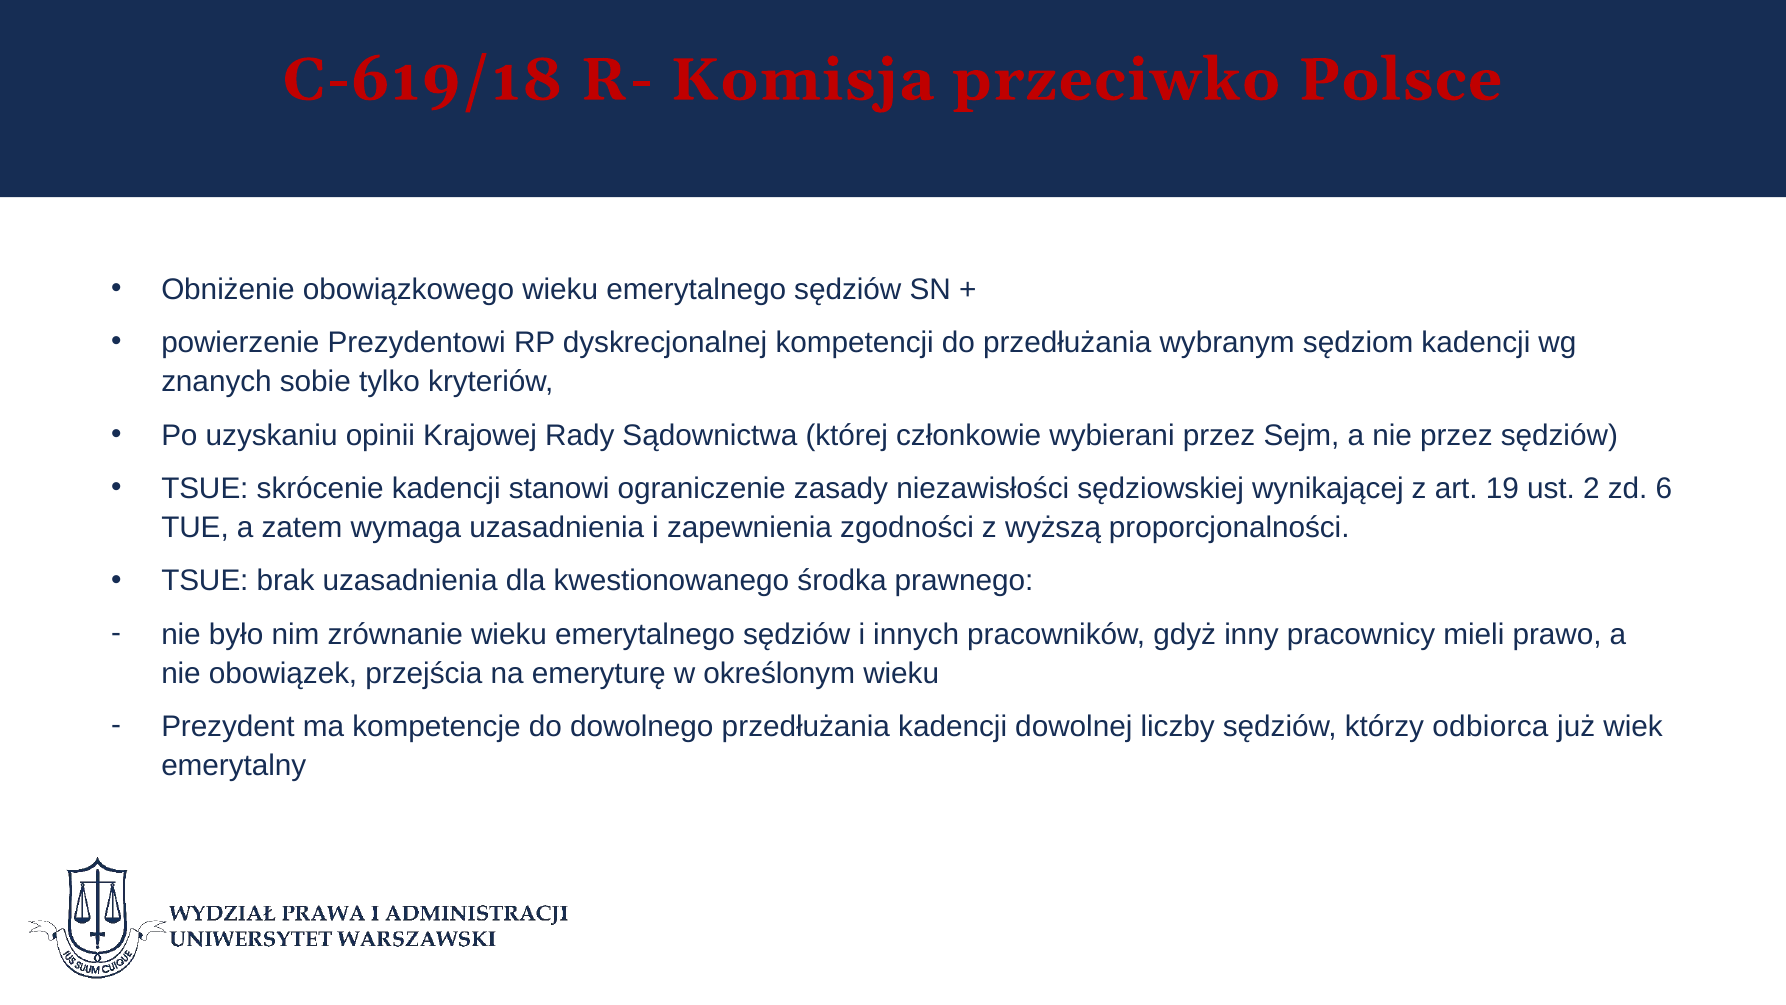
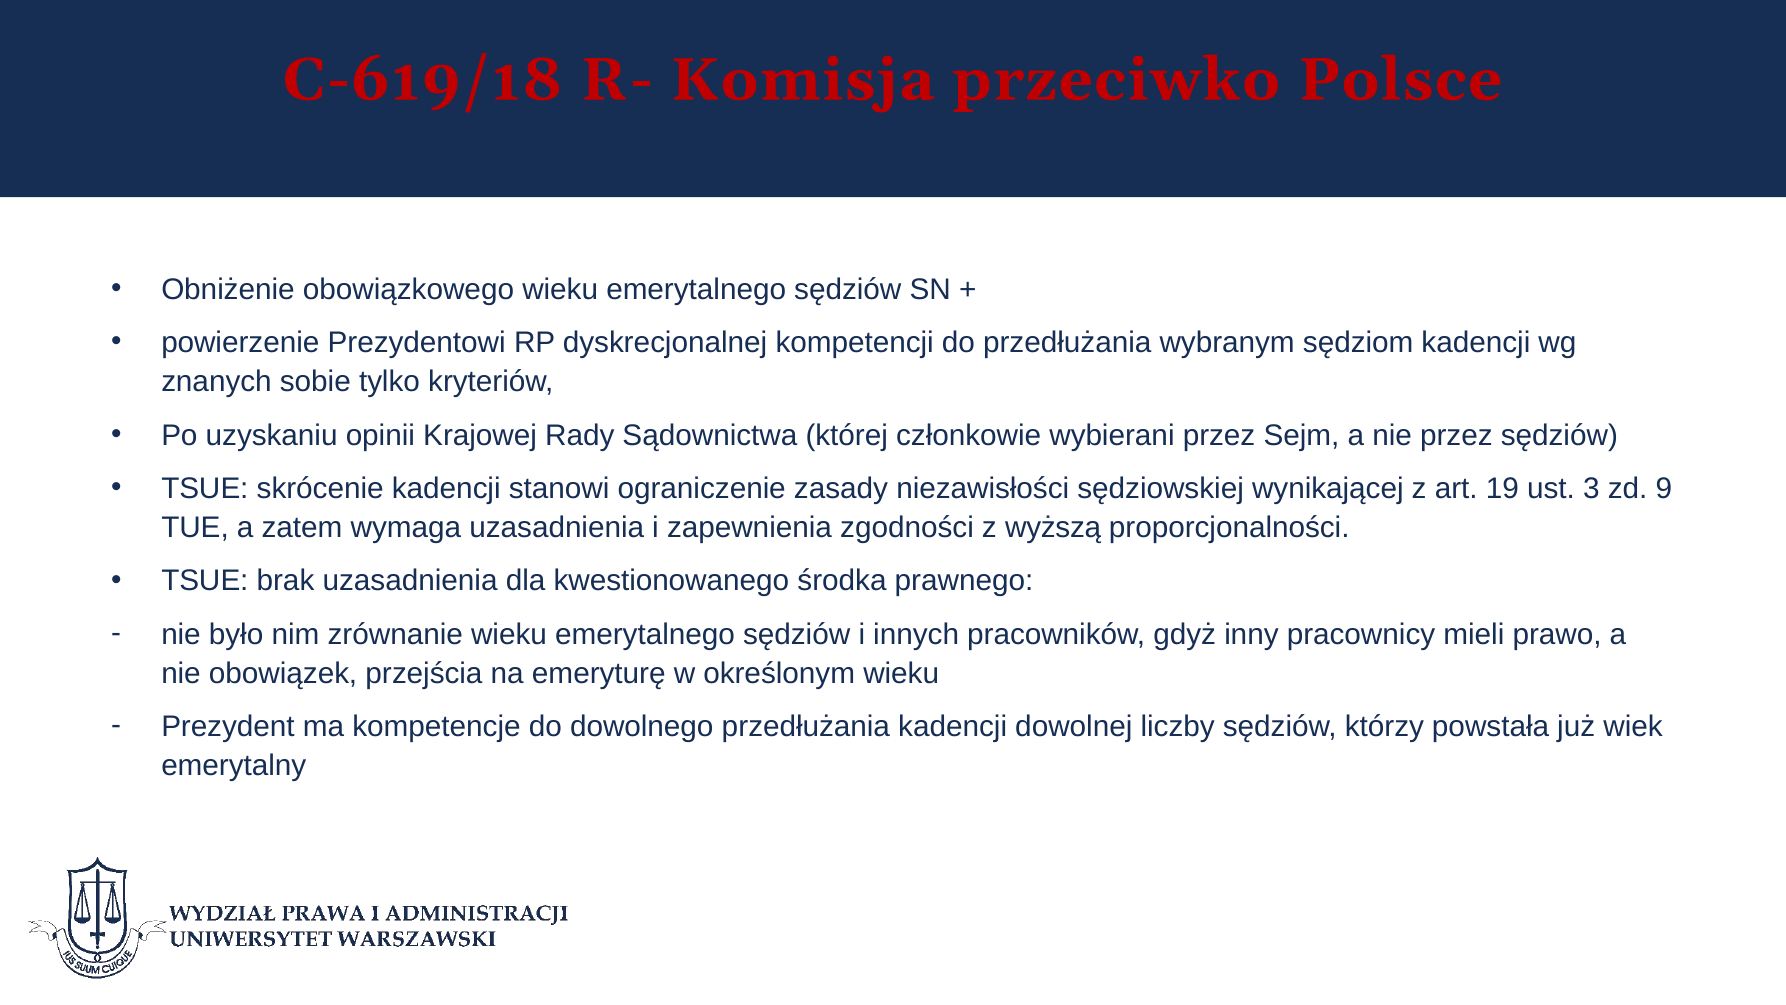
2: 2 -> 3 (1591, 488)
6: 6 -> 9 (1664, 488)
odbiorca: odbiorca -> powstała (1491, 727)
